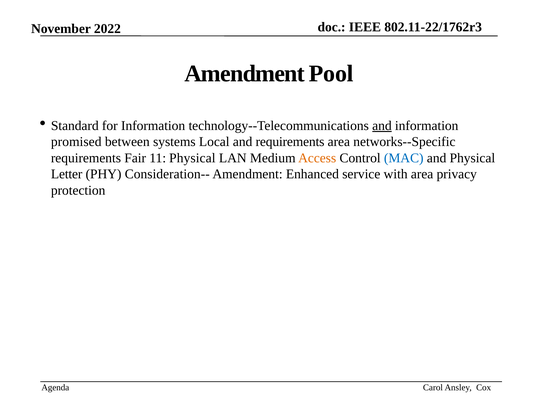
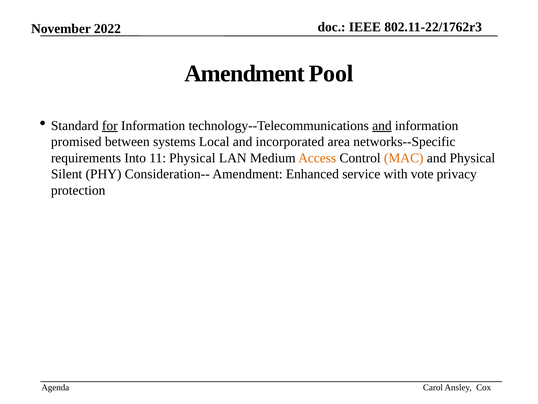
for underline: none -> present (110, 126)
and requirements: requirements -> incorporated (290, 142)
Fair: Fair -> Into (135, 158)
MAC colour: blue -> orange (404, 158)
Letter: Letter -> Silent (67, 174)
with area: area -> vote (422, 174)
